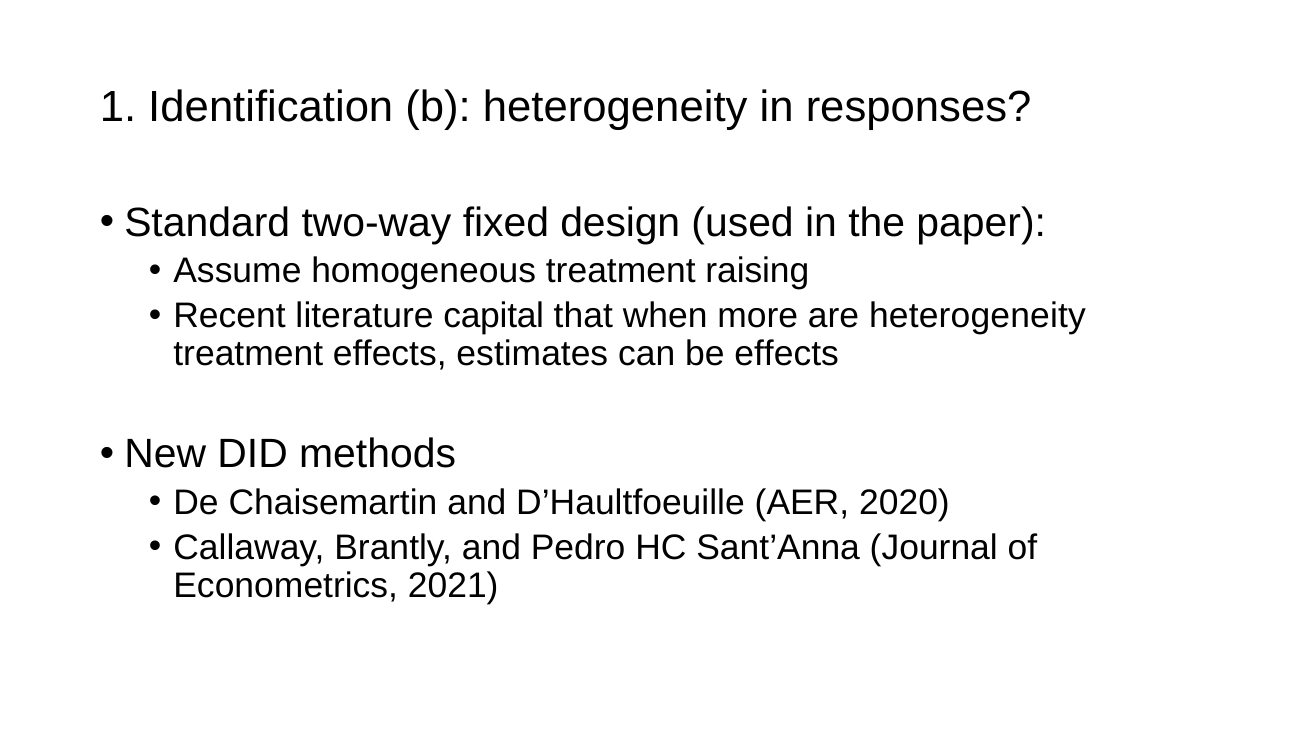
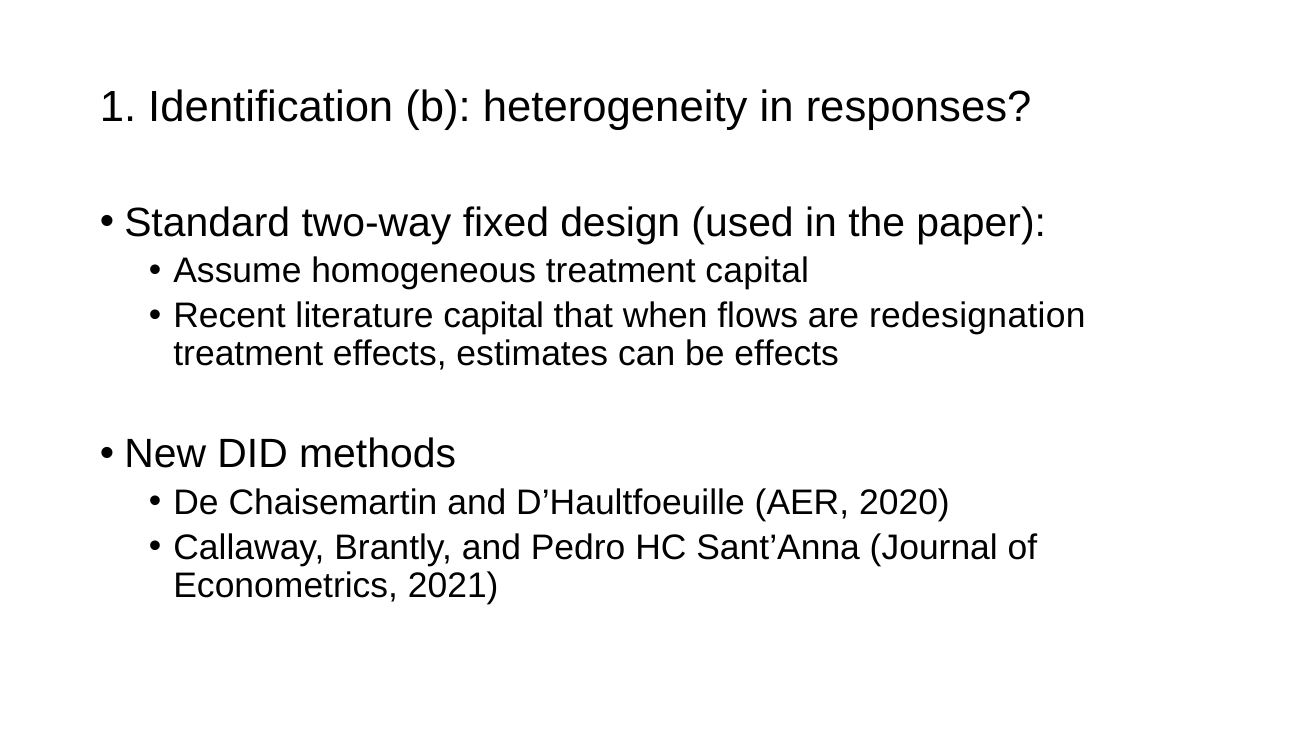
treatment raising: raising -> capital (757, 271)
more: more -> flows (758, 316)
are heterogeneity: heterogeneity -> redesignation (977, 316)
